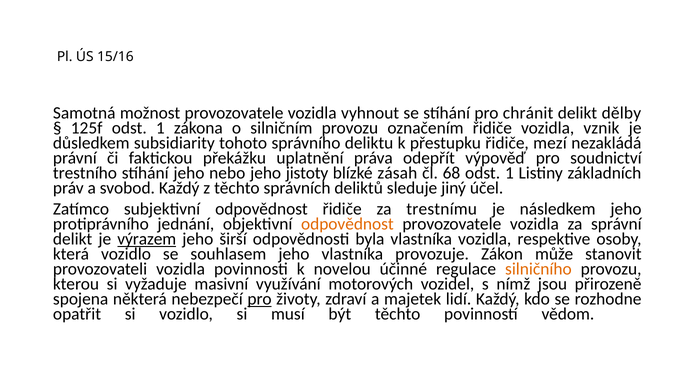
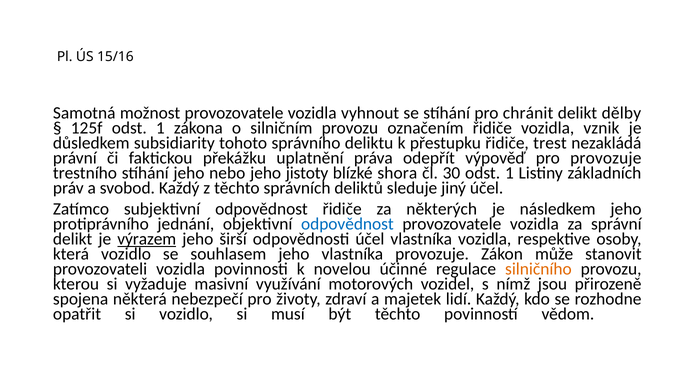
mezí: mezí -> trest (550, 143)
pro soudnictví: soudnictví -> provozuje (606, 158)
zásah: zásah -> shora (397, 173)
68: 68 -> 30 (451, 173)
trestnímu: trestnímu -> některých (442, 209)
odpovědnost colour: orange -> blue (347, 224)
odpovědnosti byla: byla -> účel (370, 239)
pro underline: present -> none (260, 299)
